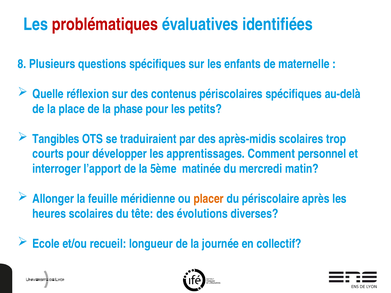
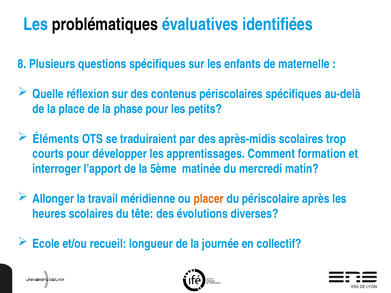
problématiques colour: red -> black (105, 24)
Tangibles: Tangibles -> Éléments (56, 139)
personnel: personnel -> formation (322, 154)
feuille: feuille -> travail (103, 199)
